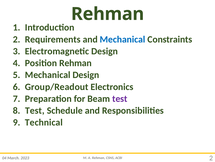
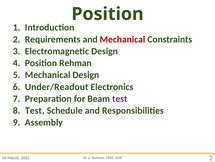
Rehman: Rehman -> Position (108, 14)
Mechanical colour: blue -> red (123, 39)
Group/Readout: Group/Readout -> Under/Readout (57, 86)
Technical: Technical -> Assembly (44, 122)
